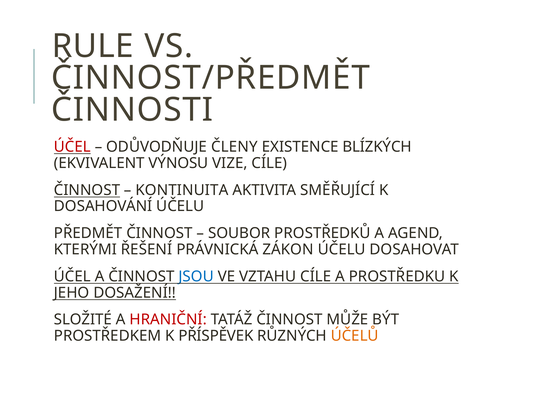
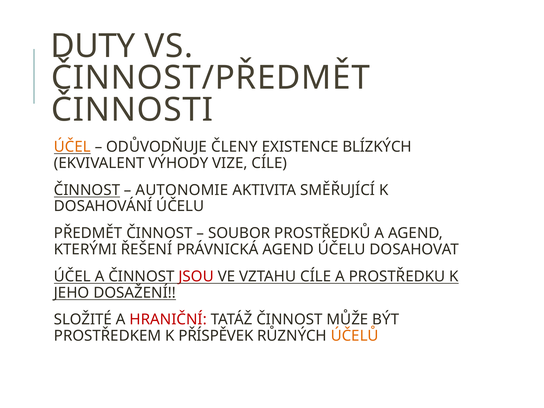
RULE: RULE -> DUTY (93, 46)
ÚČEL colour: red -> orange (72, 147)
VÝNOSU: VÝNOSU -> VÝHODY (179, 163)
KONTINUITA: KONTINUITA -> AUTONOMIE (182, 190)
PRÁVNICKÁ ZÁKON: ZÁKON -> AGEND (288, 250)
JSOU colour: blue -> red (196, 276)
